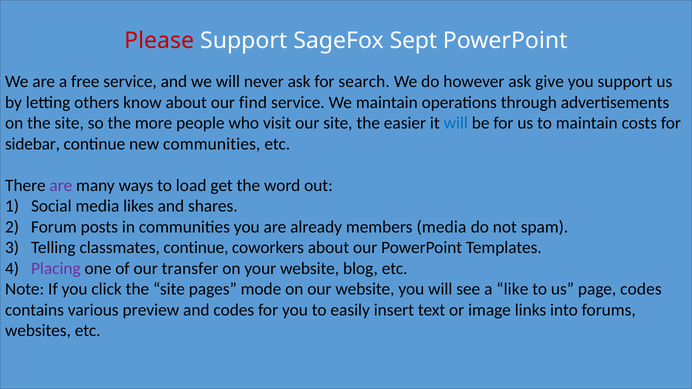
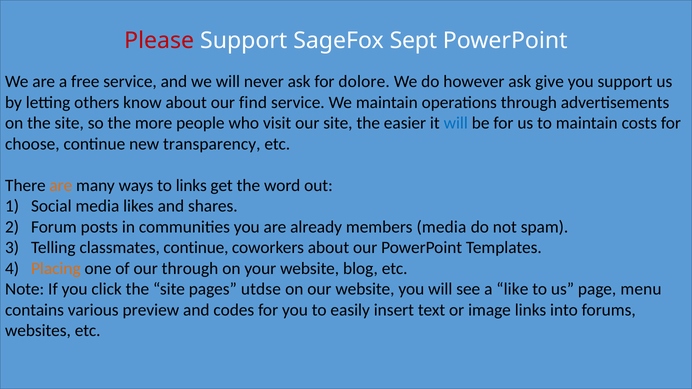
search: search -> dolore (364, 82)
sidebar: sidebar -> choose (32, 144)
new communities: communities -> transparency (212, 144)
are colour: purple -> orange (61, 185)
to load: load -> links (191, 185)
Placing colour: purple -> orange (56, 268)
our transfer: transfer -> through (190, 268)
mode: mode -> utdse (261, 289)
page codes: codes -> menu (641, 289)
